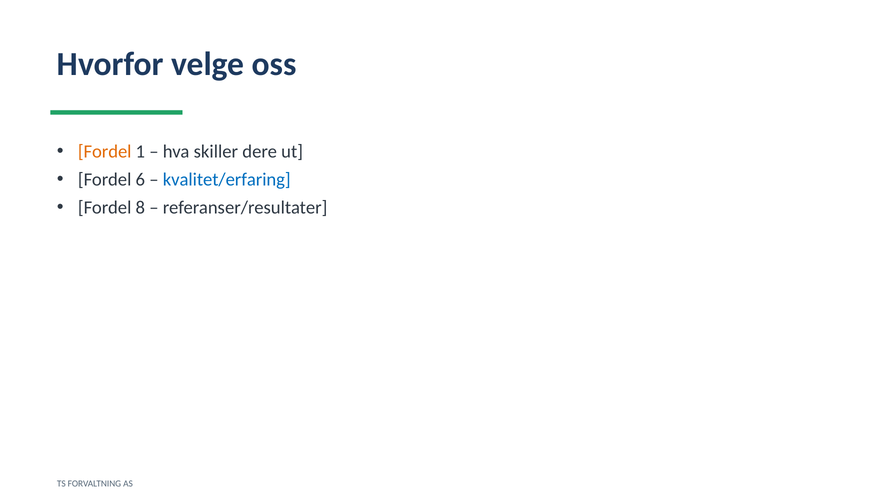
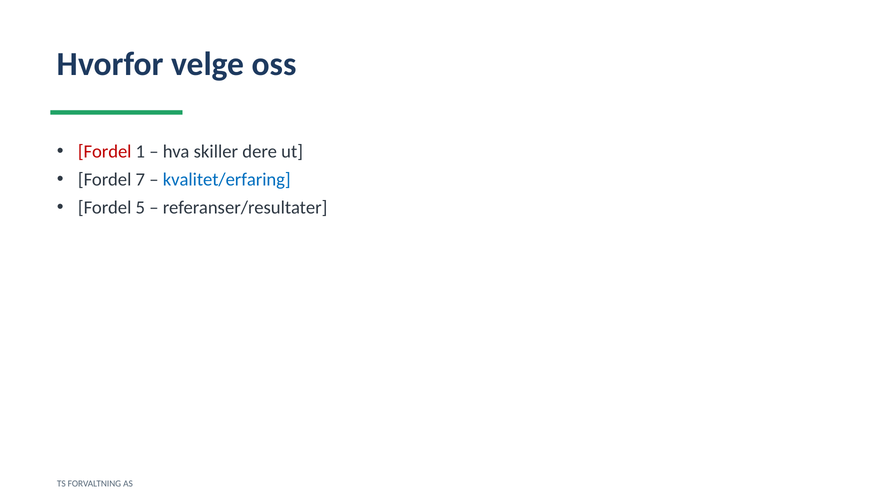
Fordel colour: orange -> red (105, 152)
6: 6 -> 7 (140, 180)
8: 8 -> 5 (140, 208)
